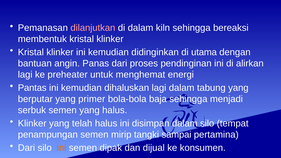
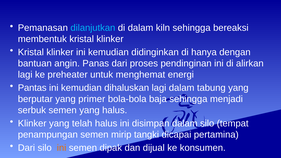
dilanjutkan colour: pink -> light blue (93, 28)
utama: utama -> hanya (204, 52)
sampai: sampai -> dicapai (176, 135)
